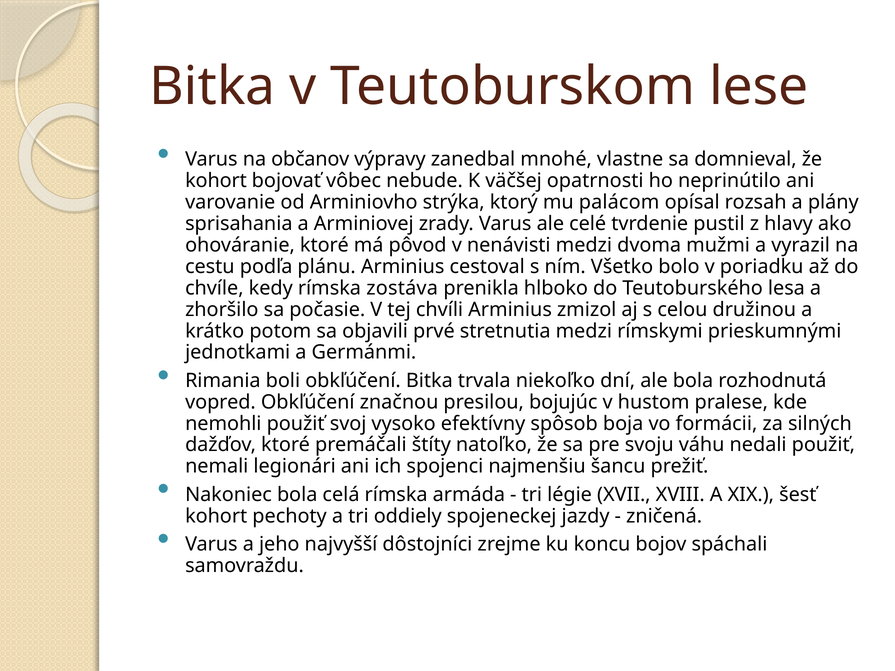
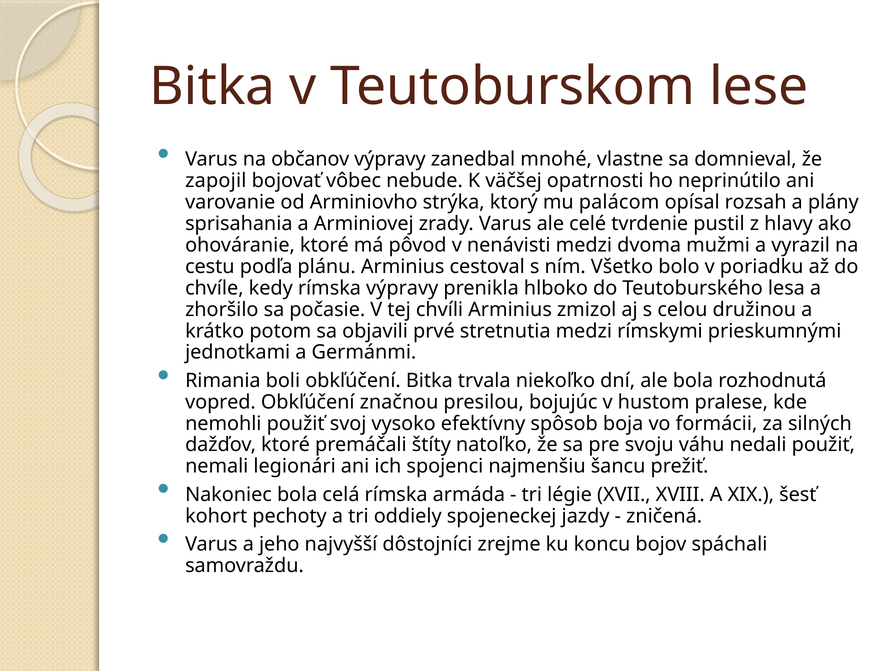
kohort: kohort -> zapojil (216, 181)
rímska zostáva: zostáva -> výpravy (402, 288)
